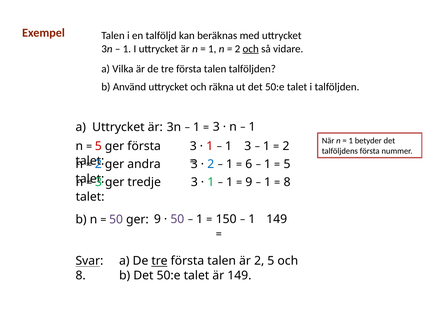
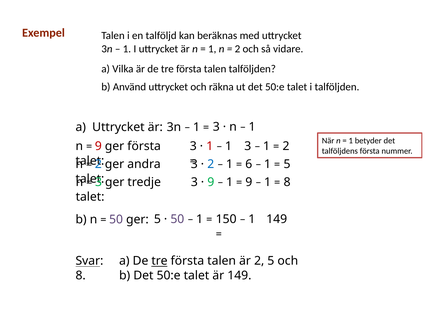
och underline: present -> none (251, 49)
5: 5 -> 9 (98, 146)
1: 1 -> 9 (211, 182)
ger 9: 9 -> 5 (157, 219)
